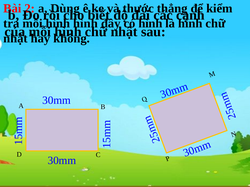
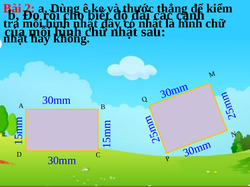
hình hình: hình -> nhật (85, 23)
hình: hình -> nhật (150, 23)
